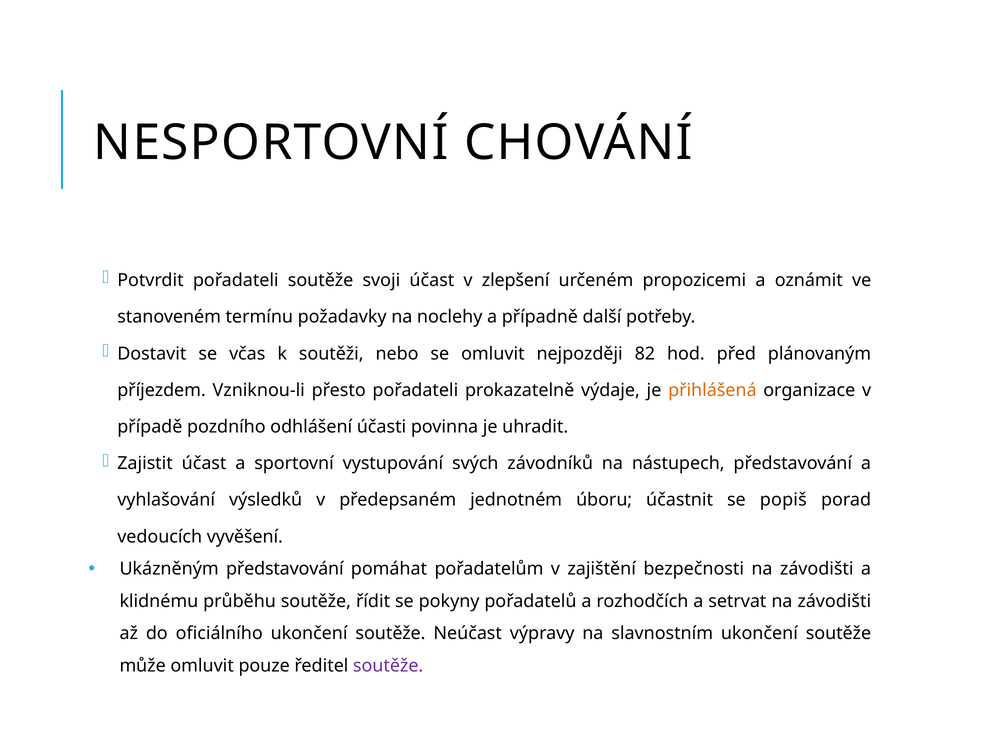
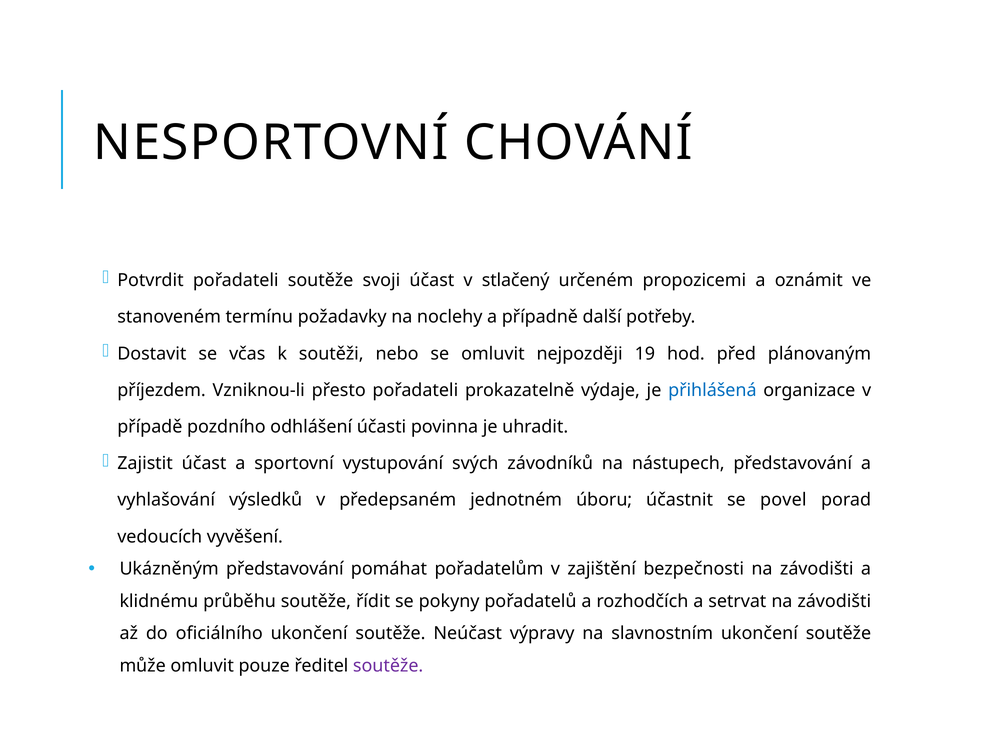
zlepšení: zlepšení -> stlačený (516, 281)
82: 82 -> 19 (645, 354)
přihlášená colour: orange -> blue (712, 390)
popiš: popiš -> povel (783, 500)
